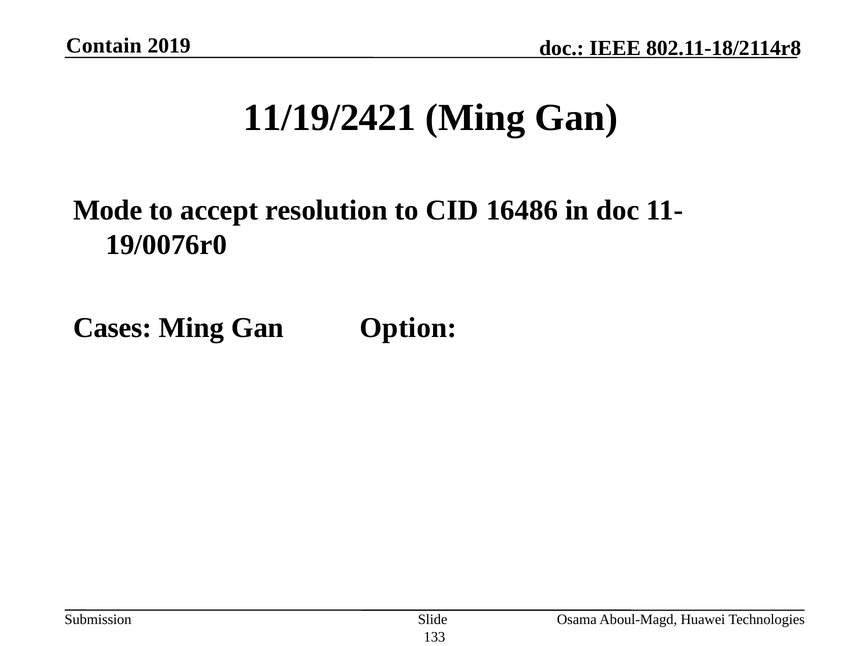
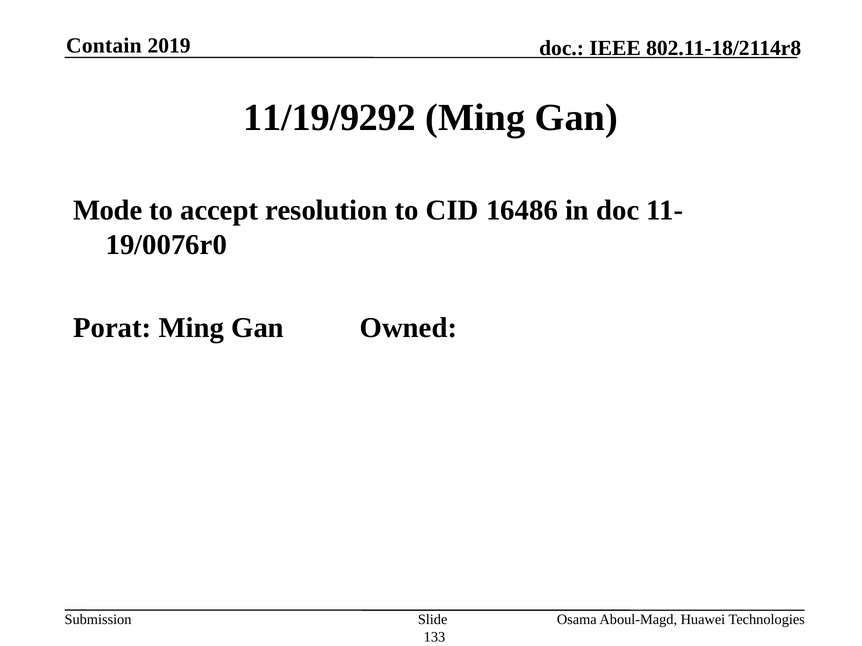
11/19/2421: 11/19/2421 -> 11/19/9292 (330, 118)
Cases: Cases -> Porat (112, 328)
Option: Option -> Owned (408, 328)
